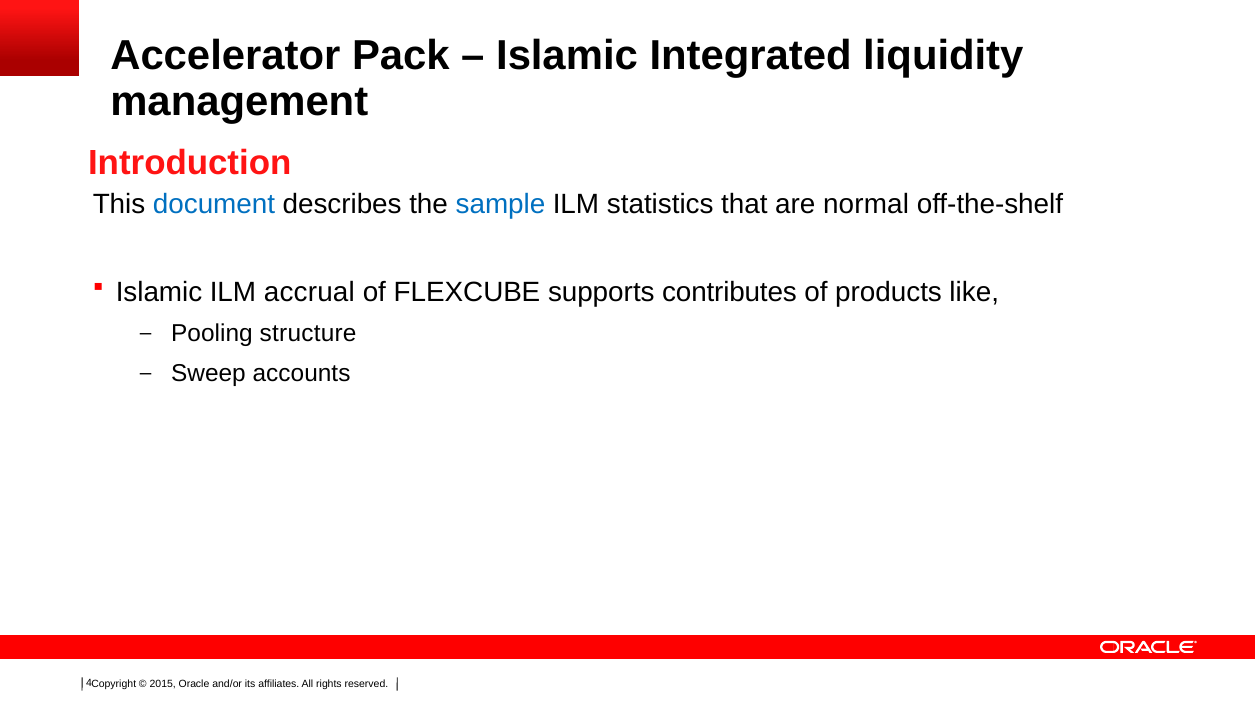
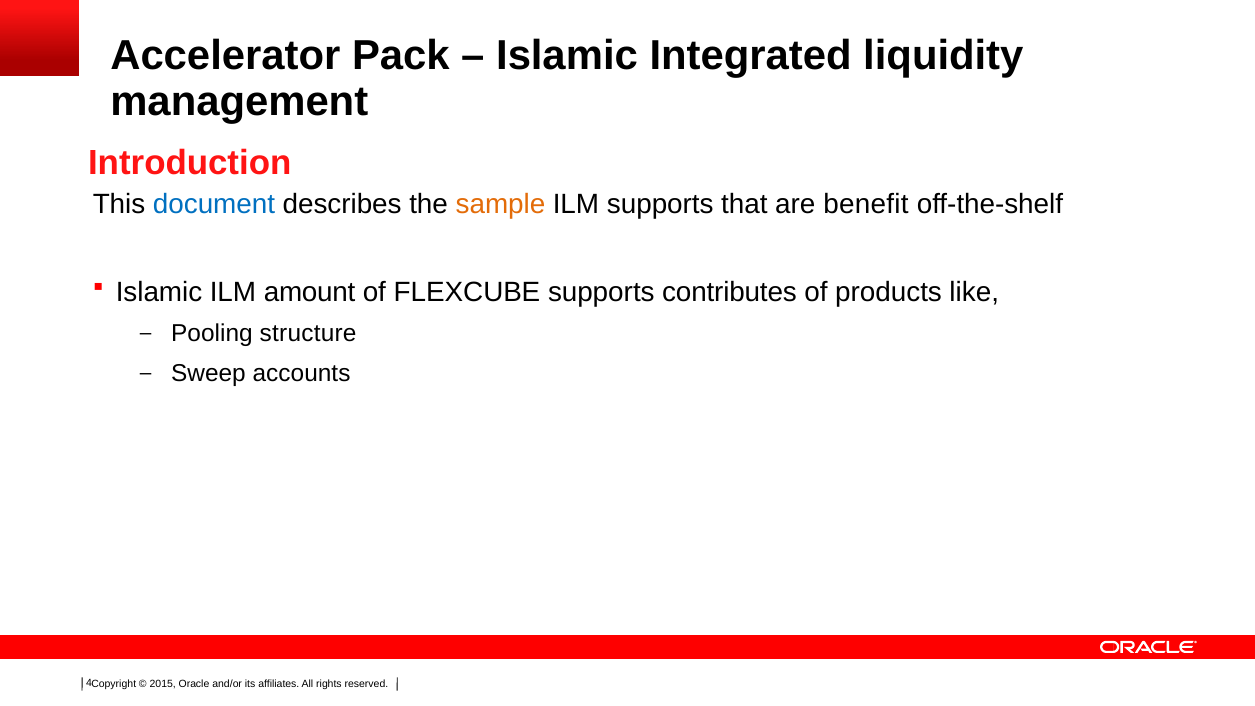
sample colour: blue -> orange (500, 204)
ILM statistics: statistics -> supports (660, 204)
normal: normal -> benefit (866, 204)
accrual: accrual -> amount (310, 292)
